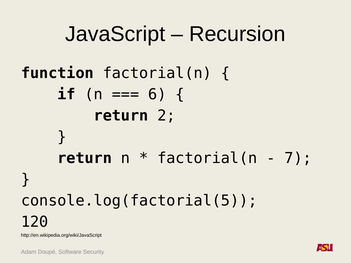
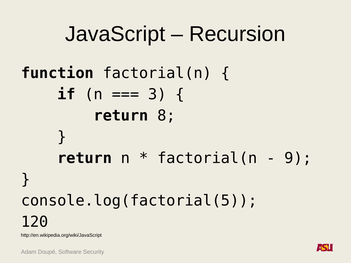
6: 6 -> 3 (157, 95)
2: 2 -> 8 (166, 116)
7: 7 -> 9 (298, 158)
